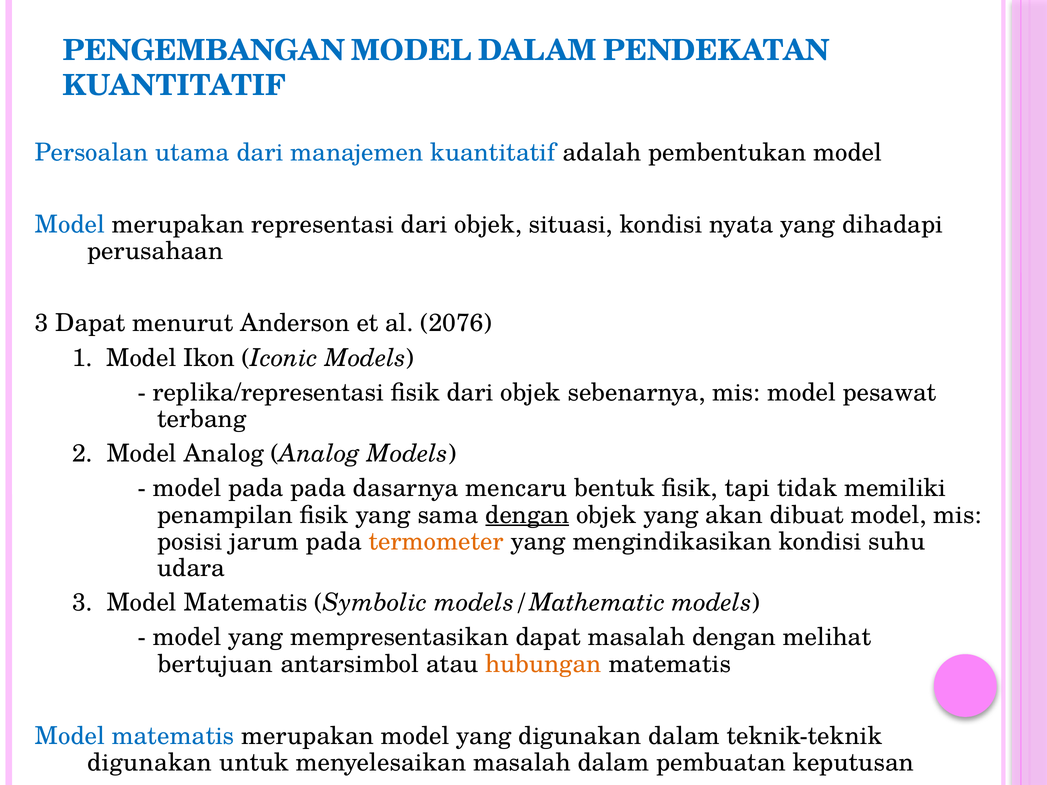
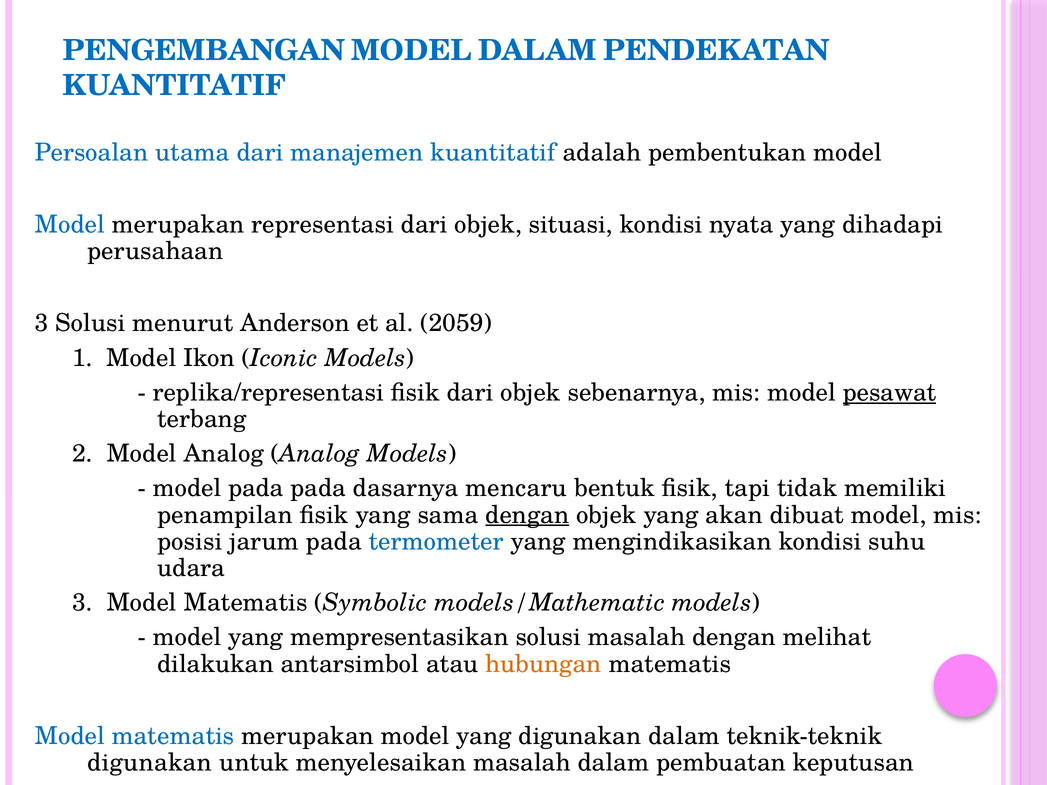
3 Dapat: Dapat -> Solusi (90, 323)
2076: 2076 -> 2059 (456, 323)
pesawat underline: none -> present (890, 393)
termometer colour: orange -> blue (436, 542)
mempresentasikan dapat: dapat -> solusi (548, 638)
bertujuan: bertujuan -> dilakukan (216, 664)
